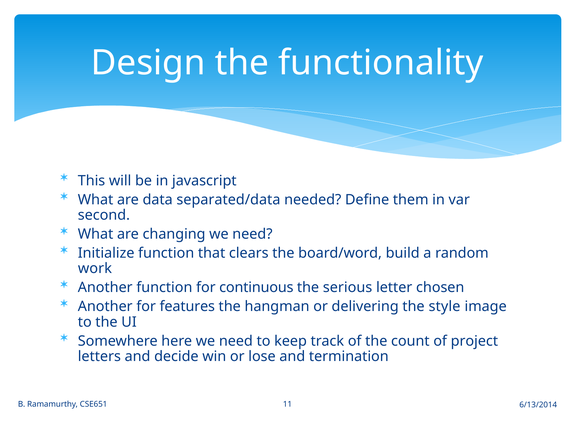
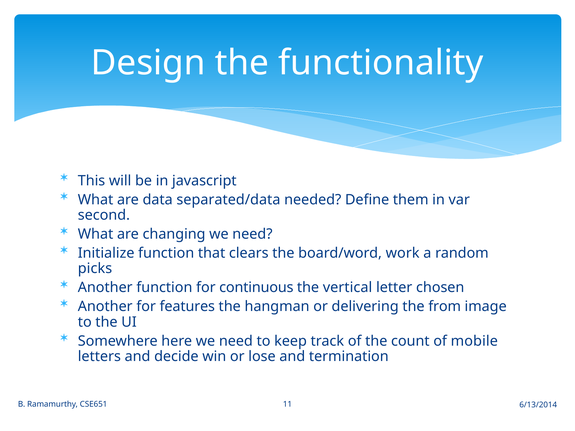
build: build -> work (403, 253)
work: work -> picks (95, 269)
serious: serious -> vertical (348, 288)
style: style -> from (445, 307)
project: project -> mobile (474, 341)
